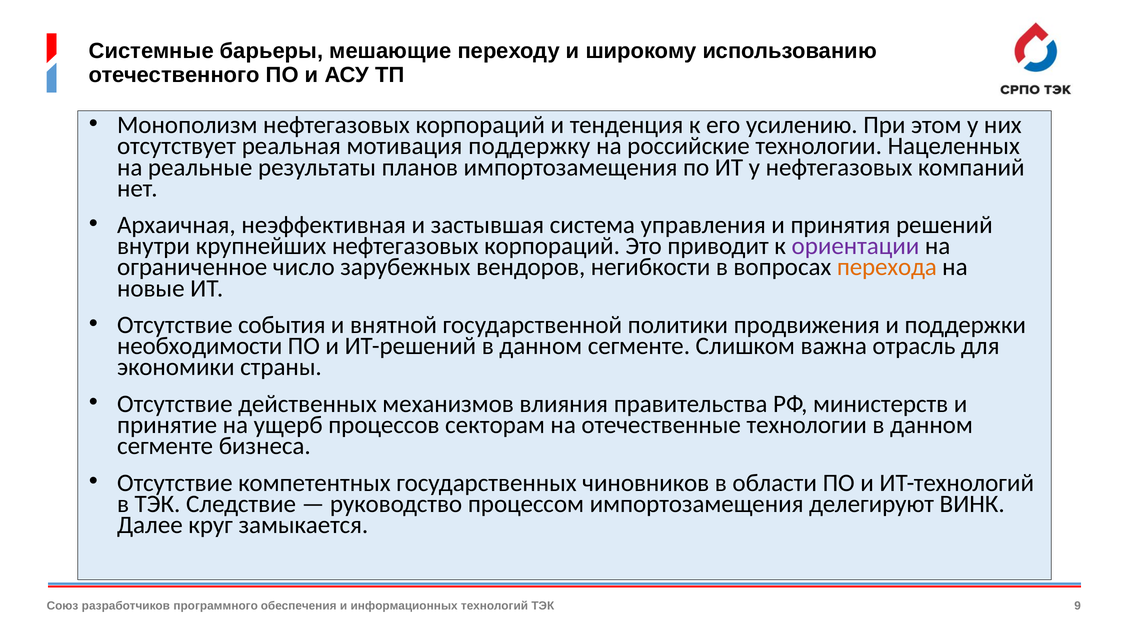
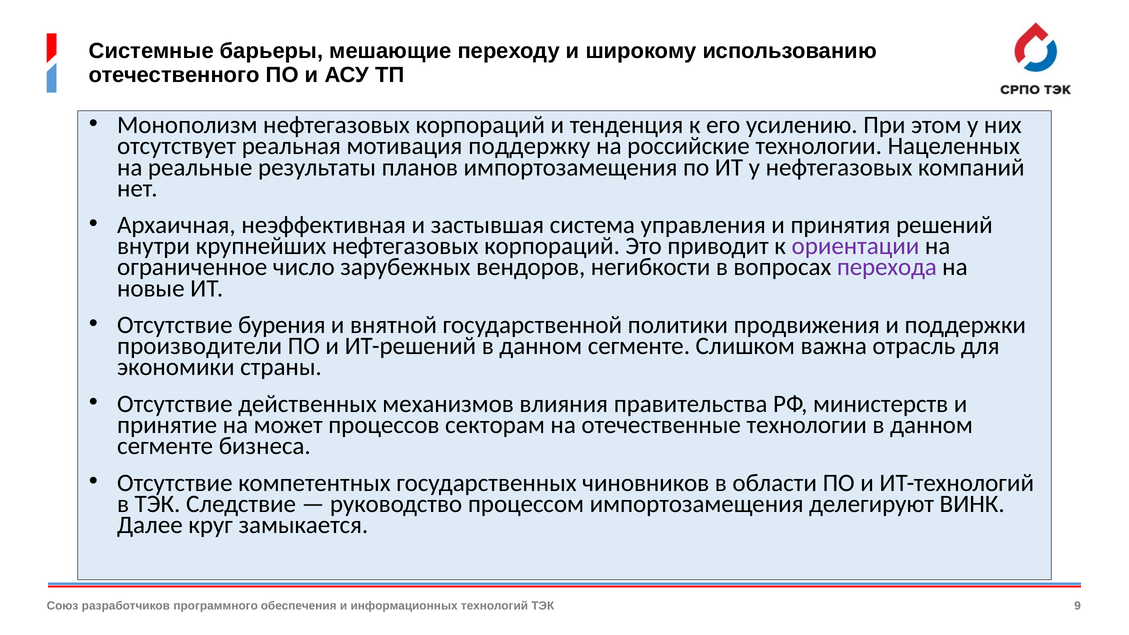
перехода colour: orange -> purple (887, 267)
события: события -> бурения (282, 325)
необходимости: необходимости -> производители (200, 346)
ущерб: ущерб -> может (288, 425)
